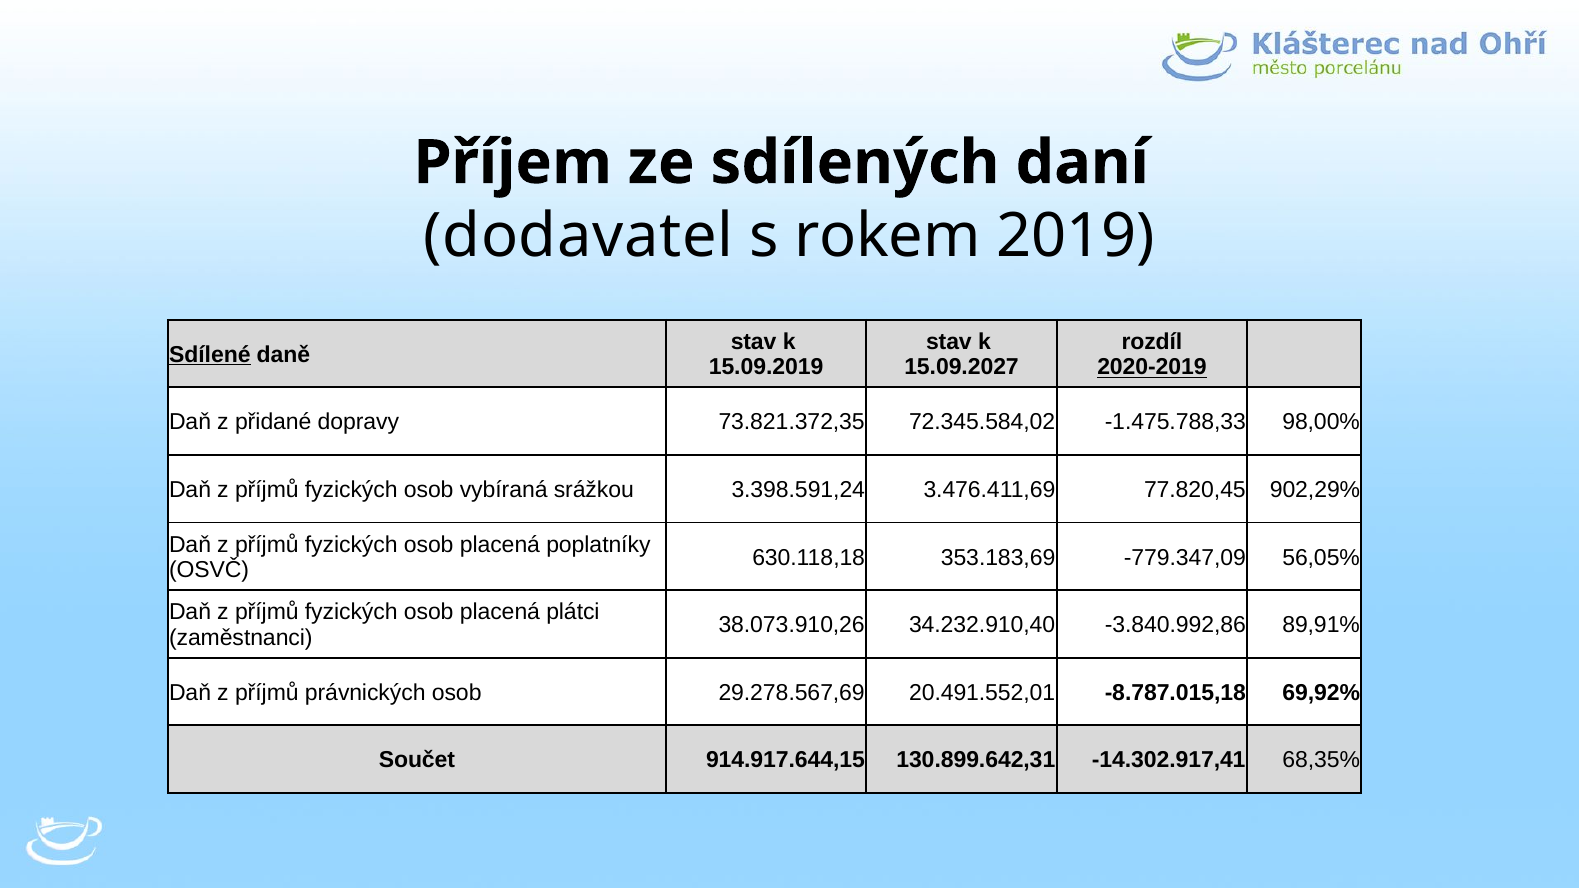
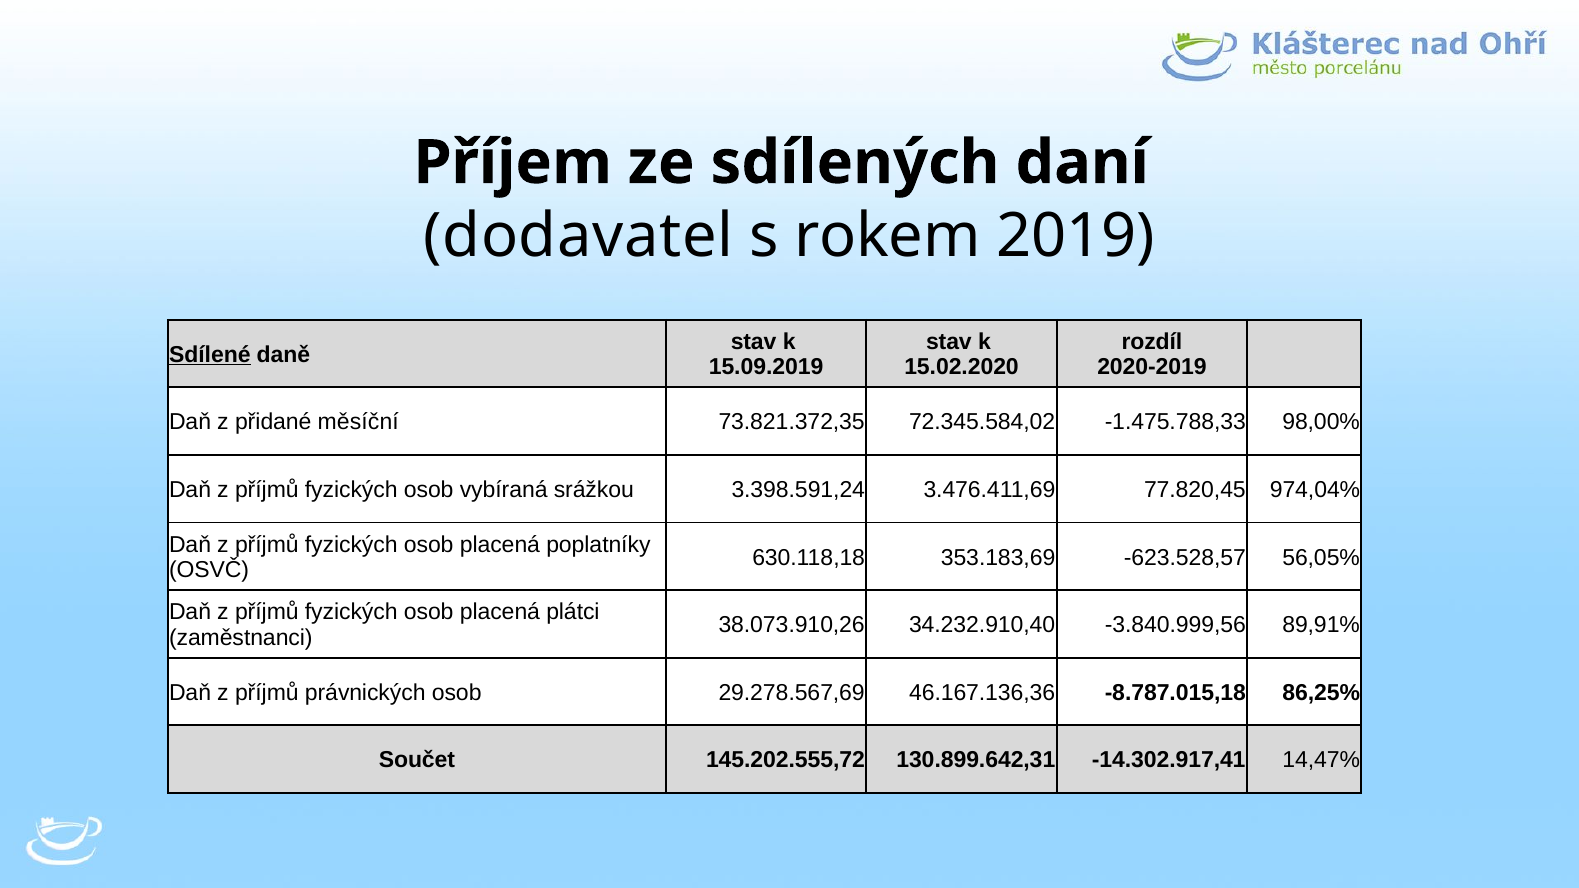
15.09.2027: 15.09.2027 -> 15.02.2020 (962, 367)
2020-2019 underline: present -> none (1152, 367)
dopravy: dopravy -> měsíční (358, 422)
902,29%: 902,29% -> 974,04% (1315, 490)
-779.347,09: -779.347,09 -> -623.528,57 (1185, 558)
-3.840.992,86: -3.840.992,86 -> -3.840.999,56 (1175, 625)
20.491.552,01: 20.491.552,01 -> 46.167.136,36 (982, 693)
69,92%: 69,92% -> 86,25% (1321, 693)
914.917.644,15: 914.917.644,15 -> 145.202.555,72 (785, 760)
68,35%: 68,35% -> 14,47% (1321, 760)
